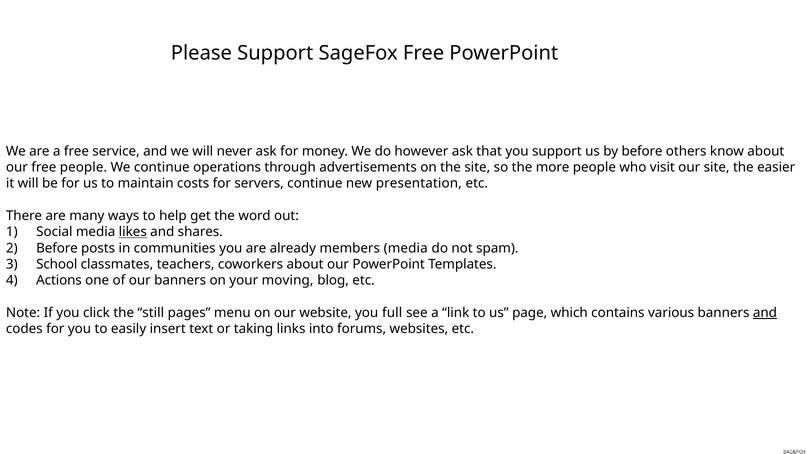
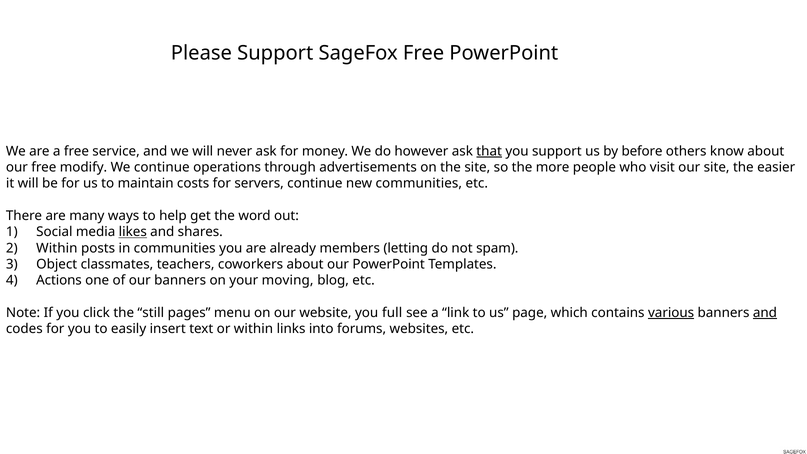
that underline: none -> present (489, 151)
free people: people -> modify (84, 167)
new presentation: presentation -> communities (419, 184)
Before: Before -> Within (57, 248)
members media: media -> letting (406, 248)
School: School -> Object (57, 264)
various underline: none -> present (671, 313)
or taking: taking -> within (253, 329)
